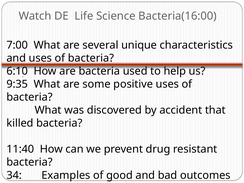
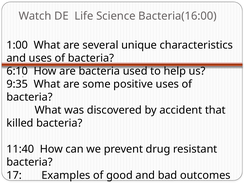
7:00: 7:00 -> 1:00 (17, 45)
34: 34 -> 17 (14, 175)
